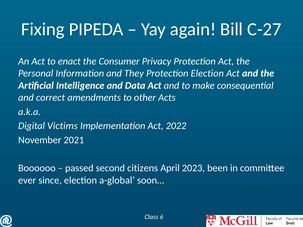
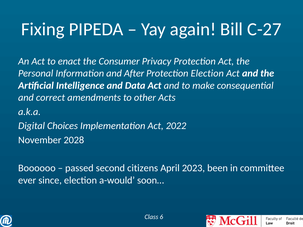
They: They -> After (134, 73)
Victims: Victims -> Choices (63, 126)
2021: 2021 -> 2028 (74, 140)
a-global: a-global -> a-would (117, 180)
